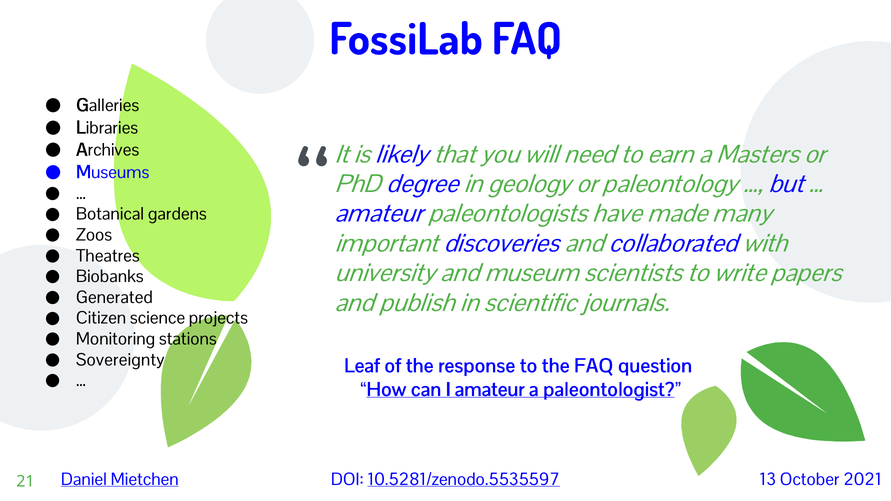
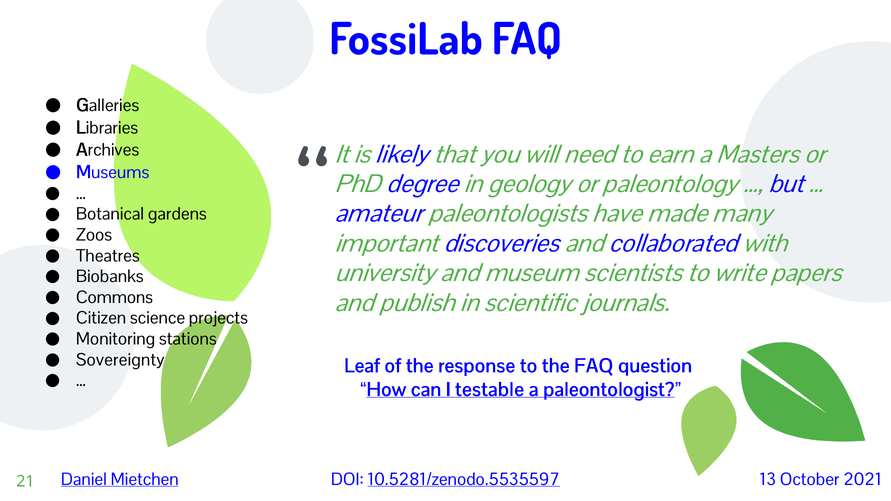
Generated: Generated -> Commons (114, 298)
I amateur: amateur -> testable (490, 390)
